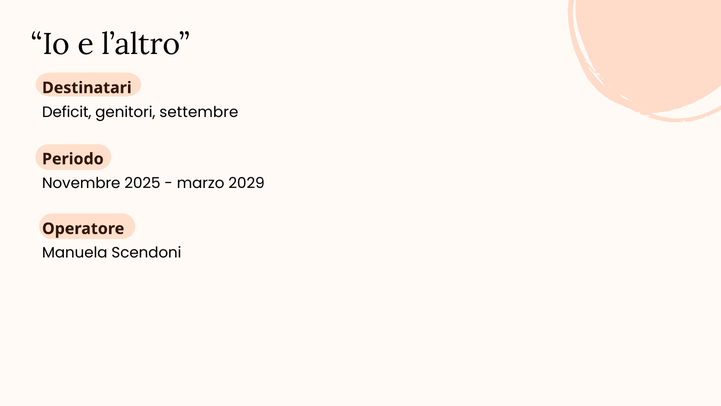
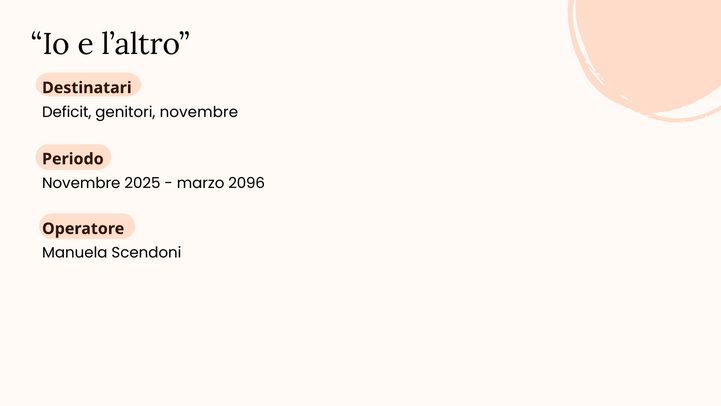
genitori settembre: settembre -> novembre (199, 112)
2029: 2029 -> 2096 (247, 183)
